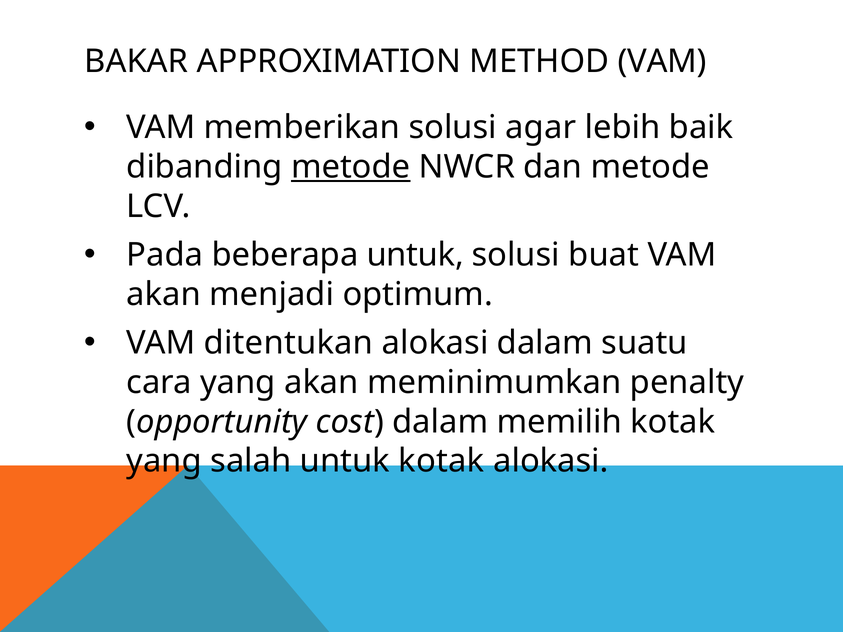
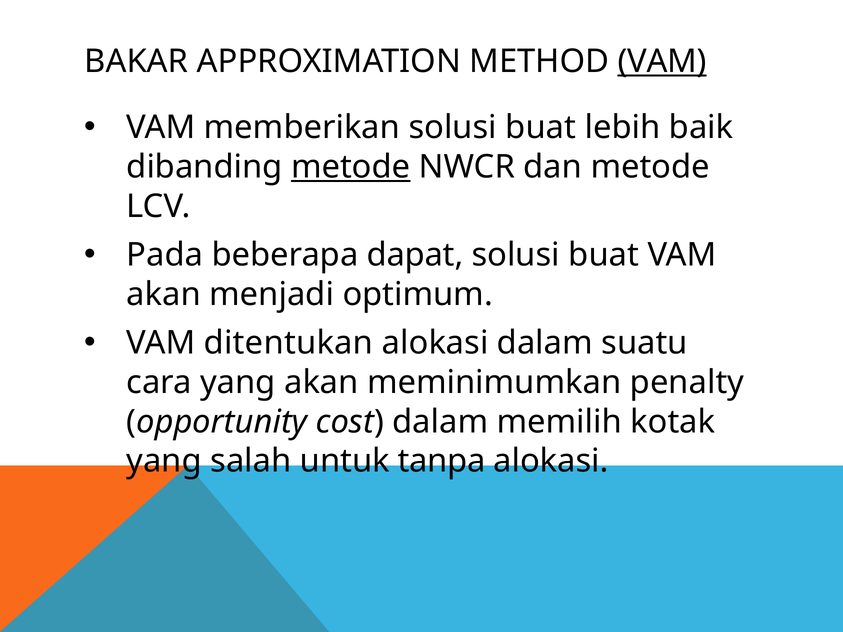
VAM underline: none -> present (662, 61)
memberikan solusi agar: agar -> buat (541, 128)
beberapa untuk: untuk -> dapat (415, 255)
untuk kotak: kotak -> tanpa (442, 461)
